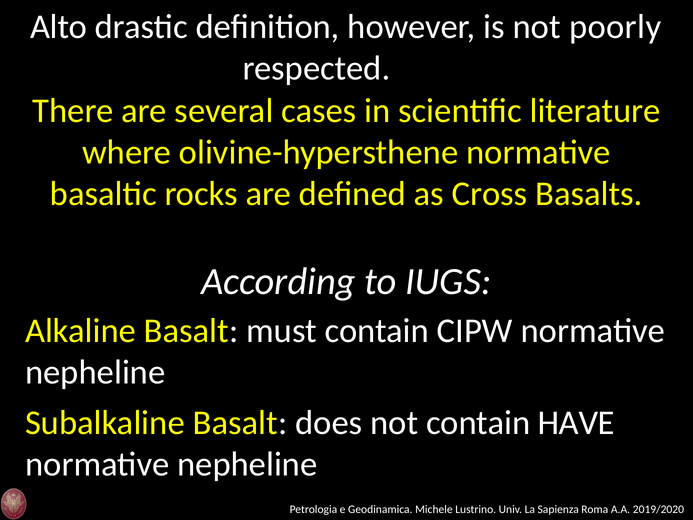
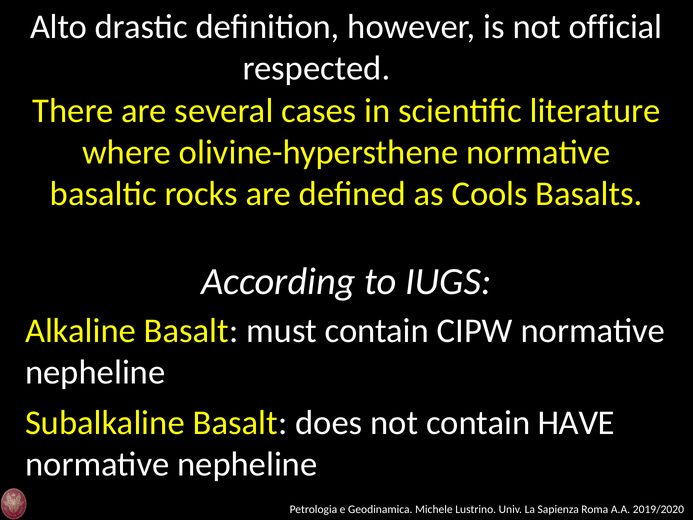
poorly: poorly -> official (615, 27)
Cross: Cross -> Cools (490, 194)
